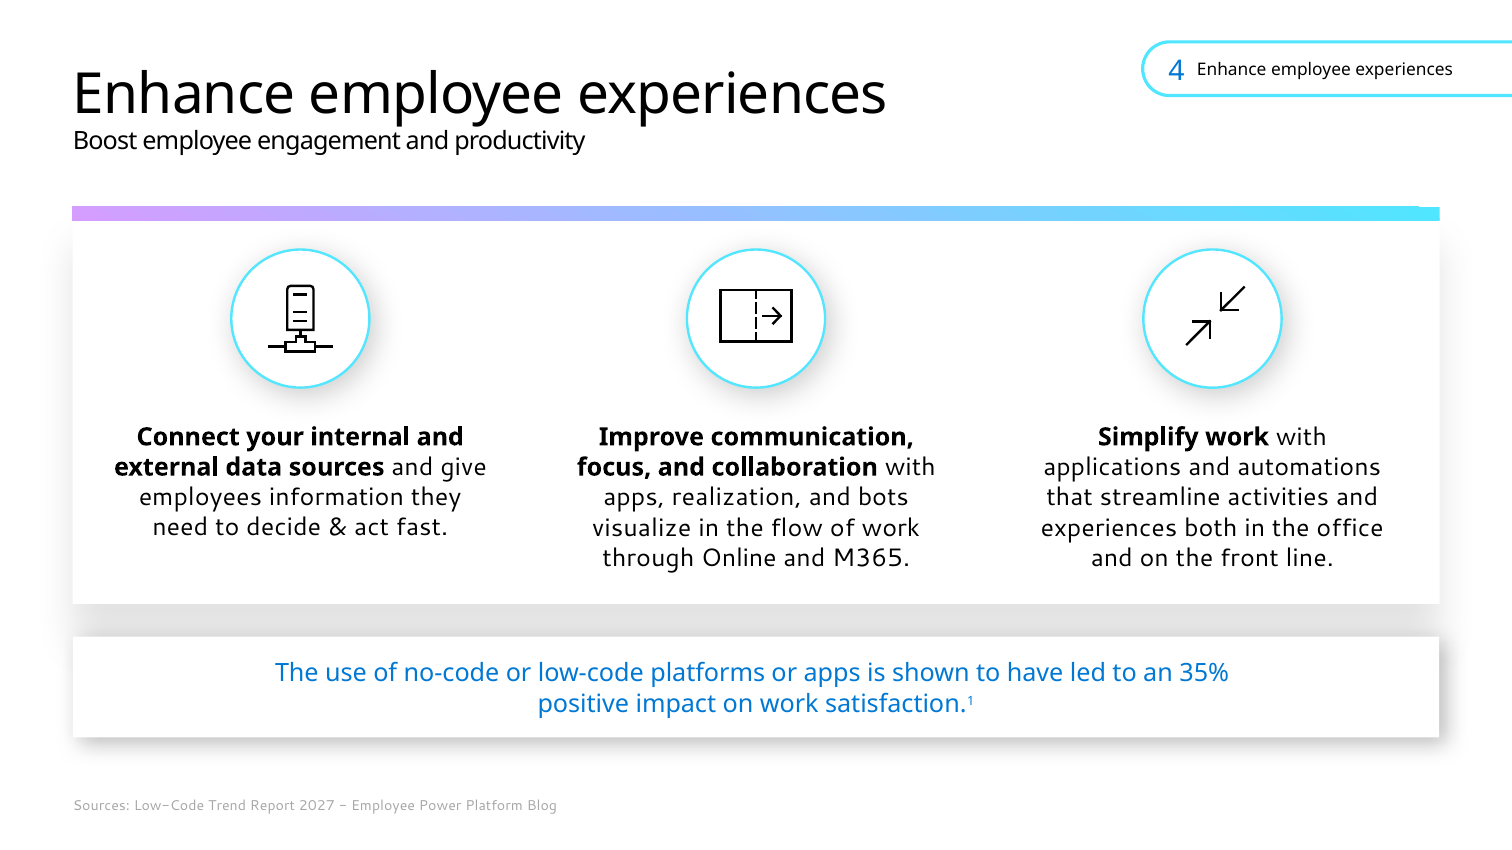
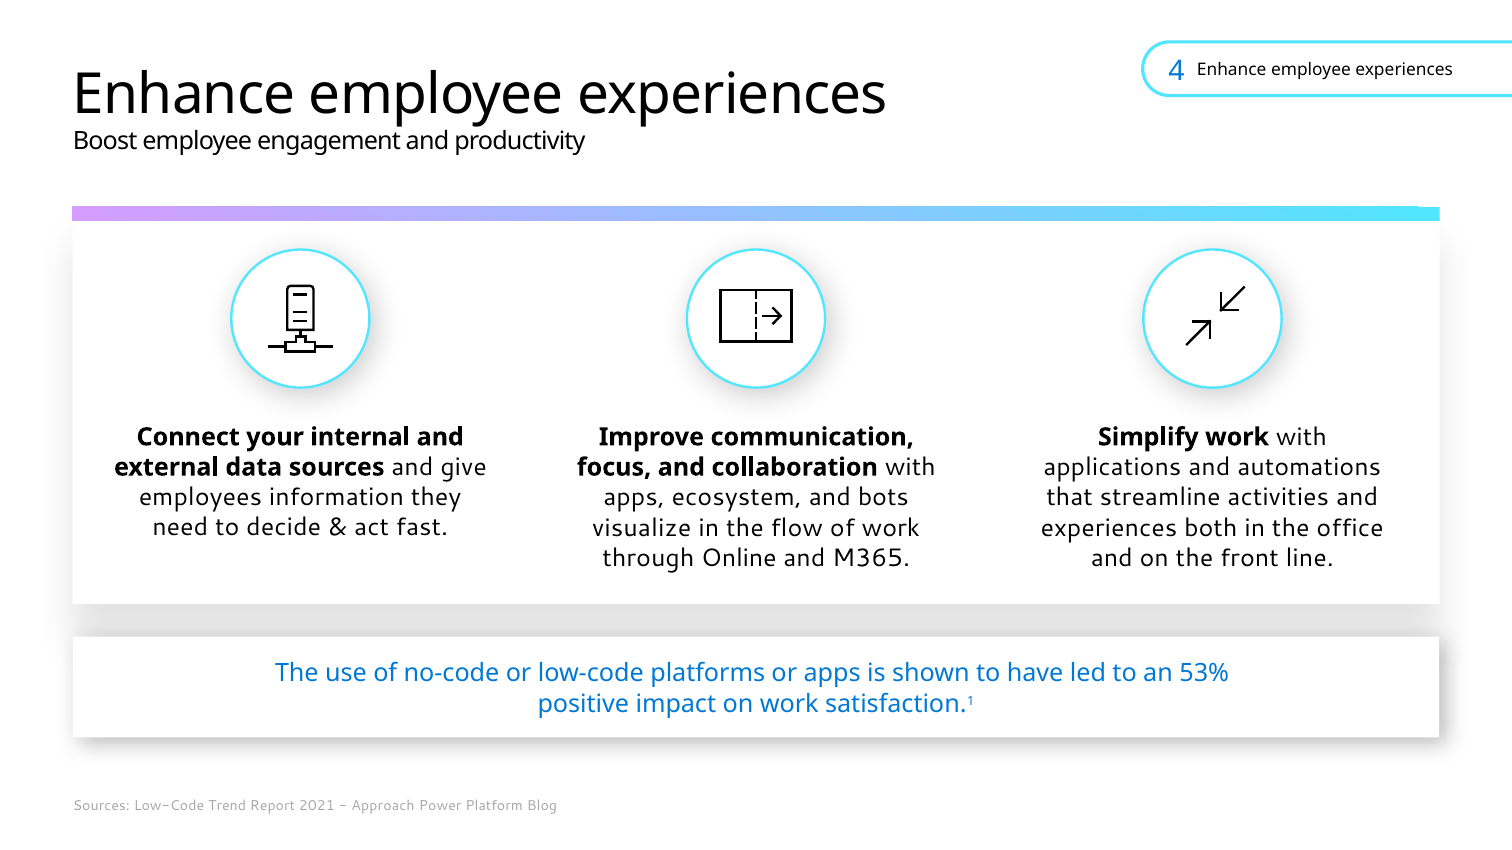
realization: realization -> ecosystem (737, 498)
35%: 35% -> 53% (1204, 674)
2027: 2027 -> 2021 (317, 806)
Employee: Employee -> Approach (383, 806)
